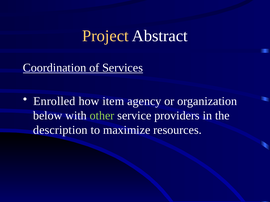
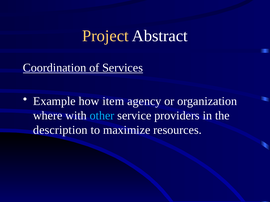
Enrolled: Enrolled -> Example (54, 101)
below: below -> where (48, 116)
other colour: light green -> light blue (102, 116)
